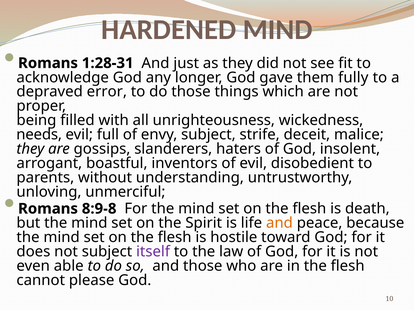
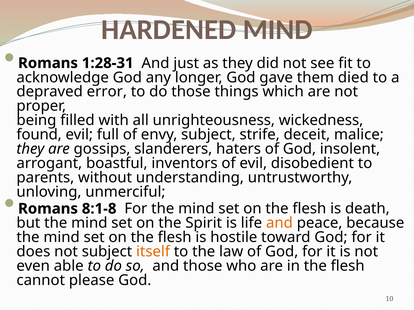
fully: fully -> died (353, 78)
needs: needs -> found (39, 135)
8:9-8: 8:9-8 -> 8:1-8 (99, 209)
itself colour: purple -> orange (153, 252)
